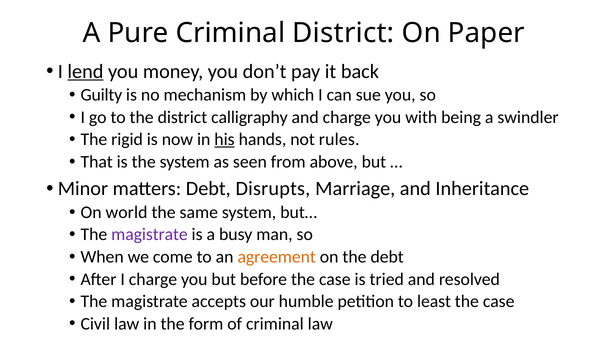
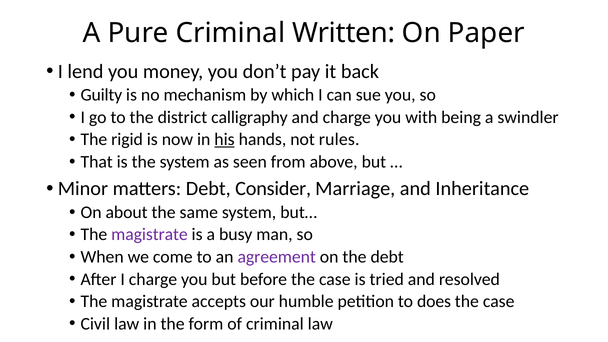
Criminal District: District -> Written (344, 33)
lend underline: present -> none (85, 71)
Disrupts: Disrupts -> Consider (273, 189)
world: world -> about (127, 212)
agreement colour: orange -> purple (277, 257)
least: least -> does (434, 301)
